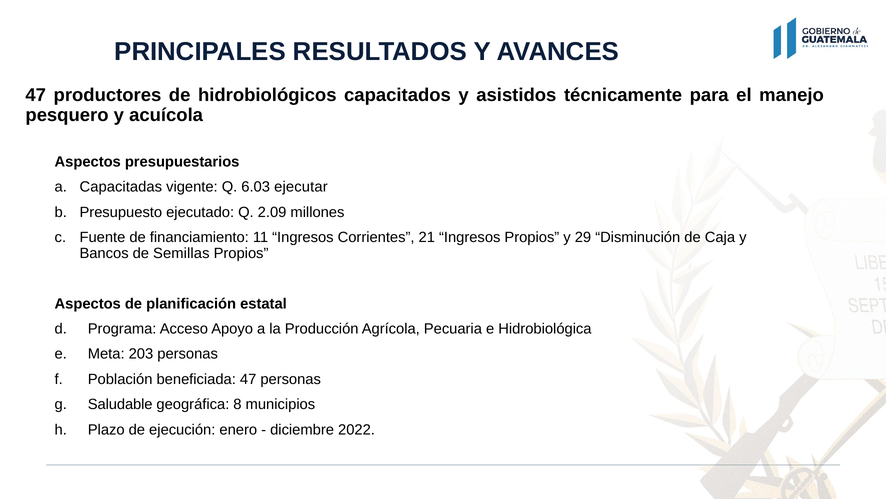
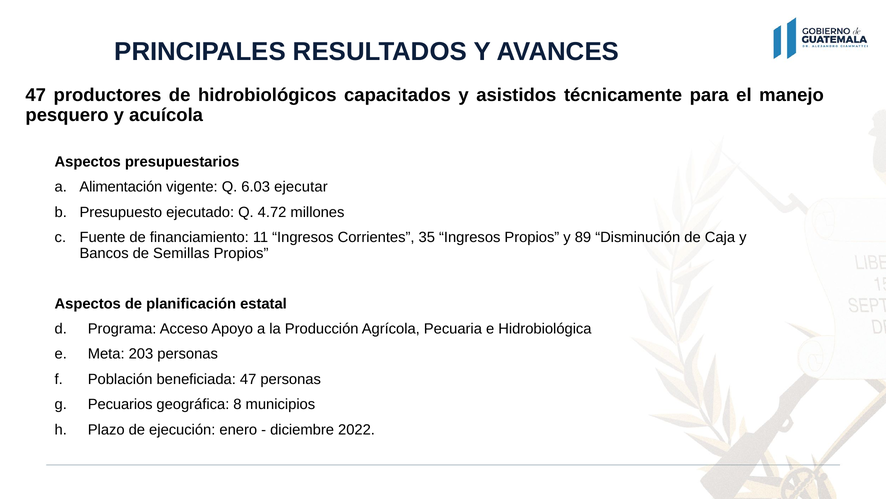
Capacitadas: Capacitadas -> Alimentación (121, 187)
2.09: 2.09 -> 4.72 (272, 212)
21: 21 -> 35 (427, 237)
29: 29 -> 89 (583, 237)
Saludable: Saludable -> Pecuarios (120, 404)
